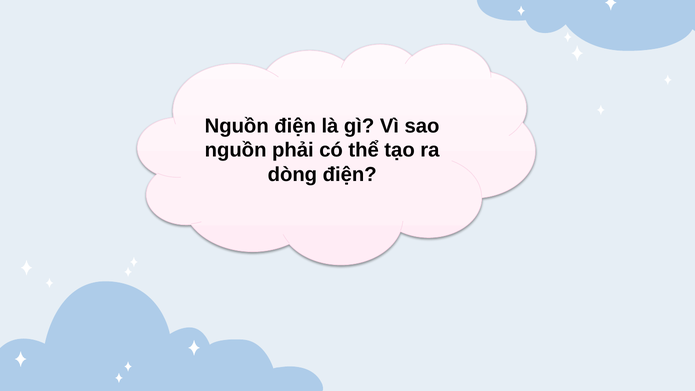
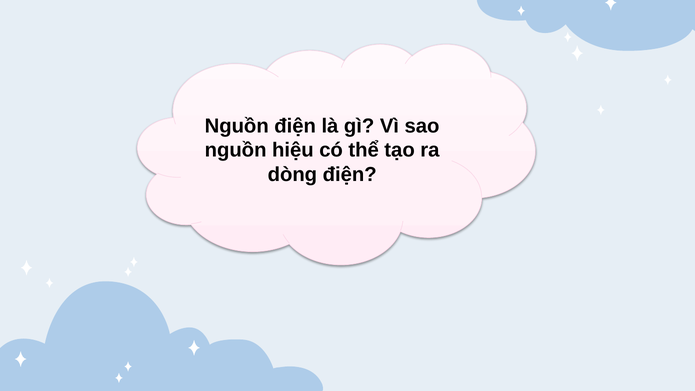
phải: phải -> hiệu (293, 150)
